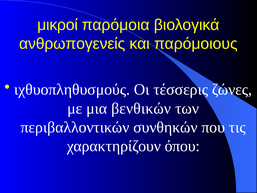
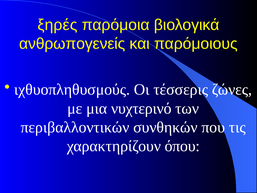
μικροί: μικροί -> ξηρές (57, 25)
βενθικών: βενθικών -> νυχτερινό (141, 108)
